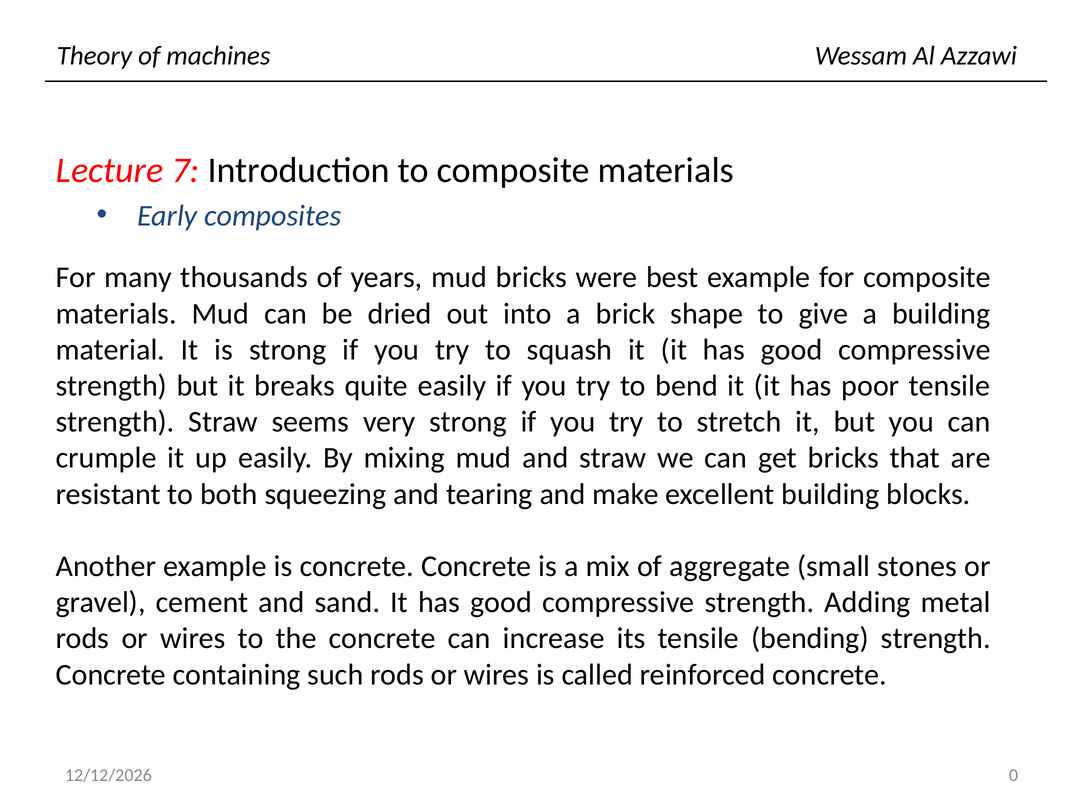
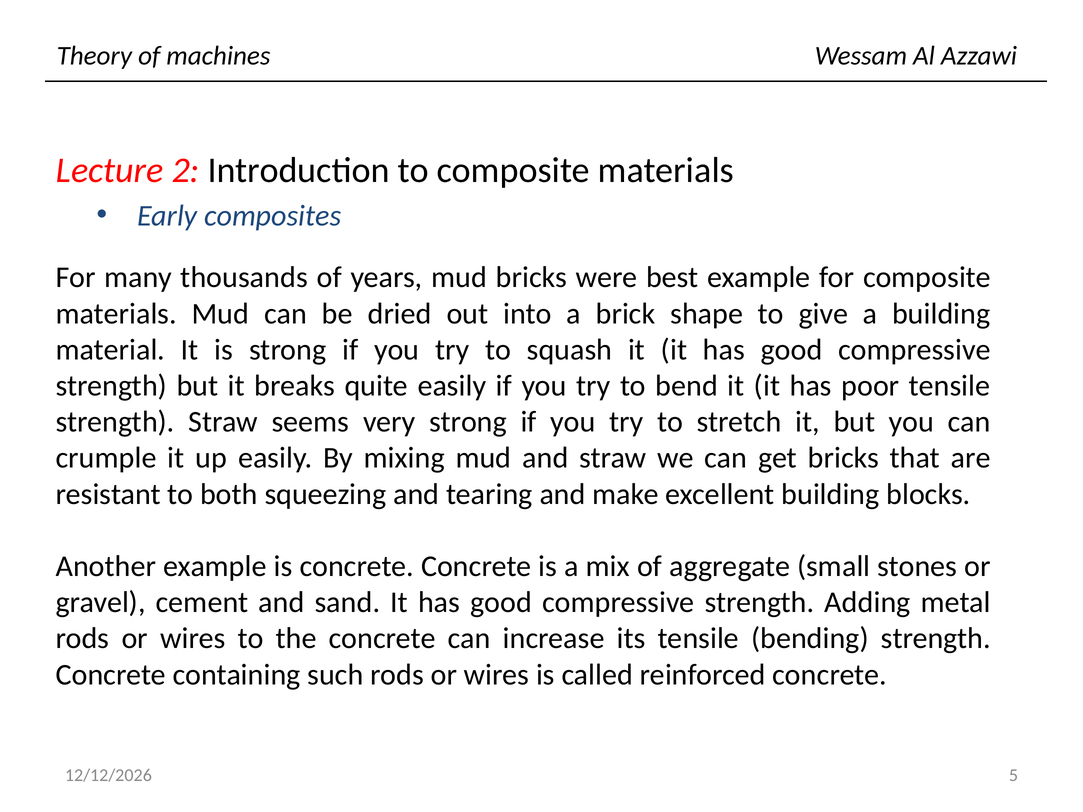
7: 7 -> 2 (186, 170)
0: 0 -> 5 (1014, 776)
